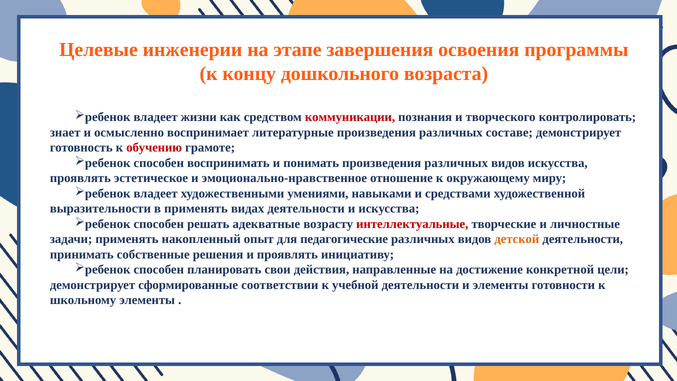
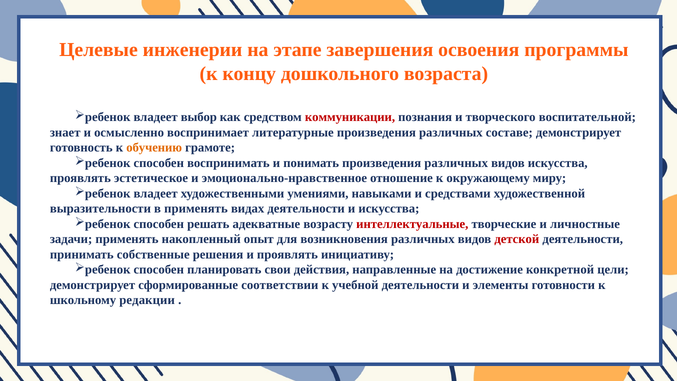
жизни: жизни -> выбор (199, 117)
контролировать: контролировать -> воспитательной (587, 117)
обучению colour: red -> orange (154, 148)
педагогические: педагогические -> возникновения (344, 239)
детской colour: orange -> red (517, 239)
школьному элементы: элементы -> редакции (147, 300)
